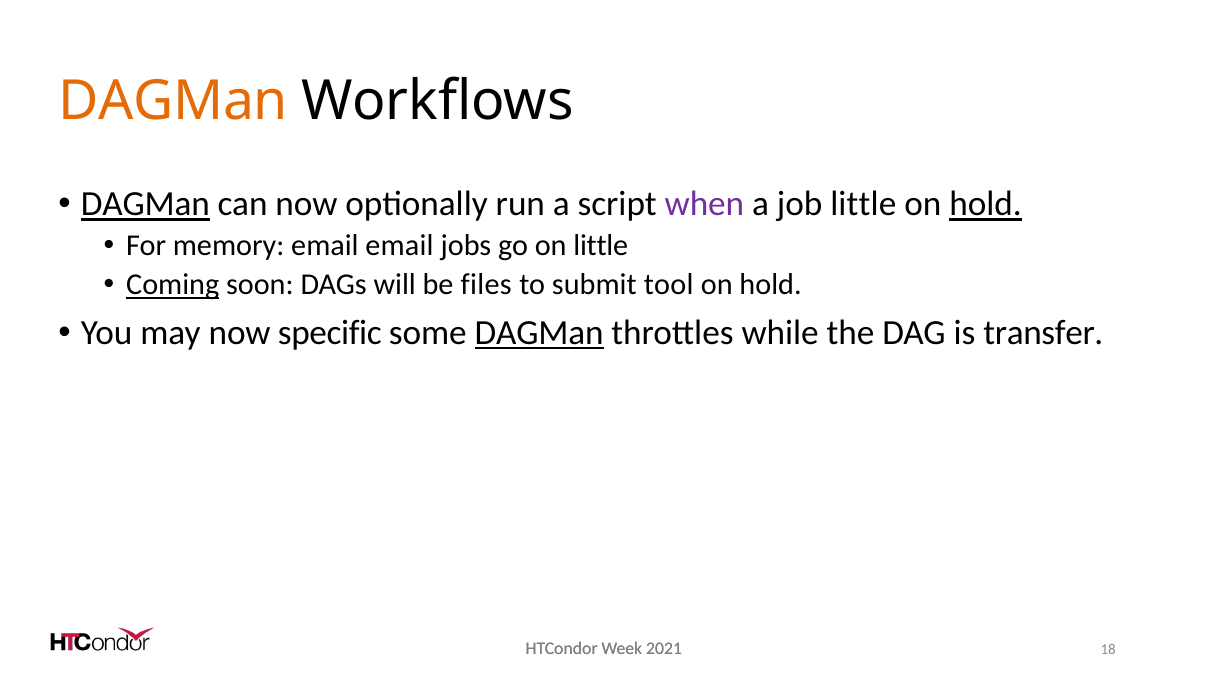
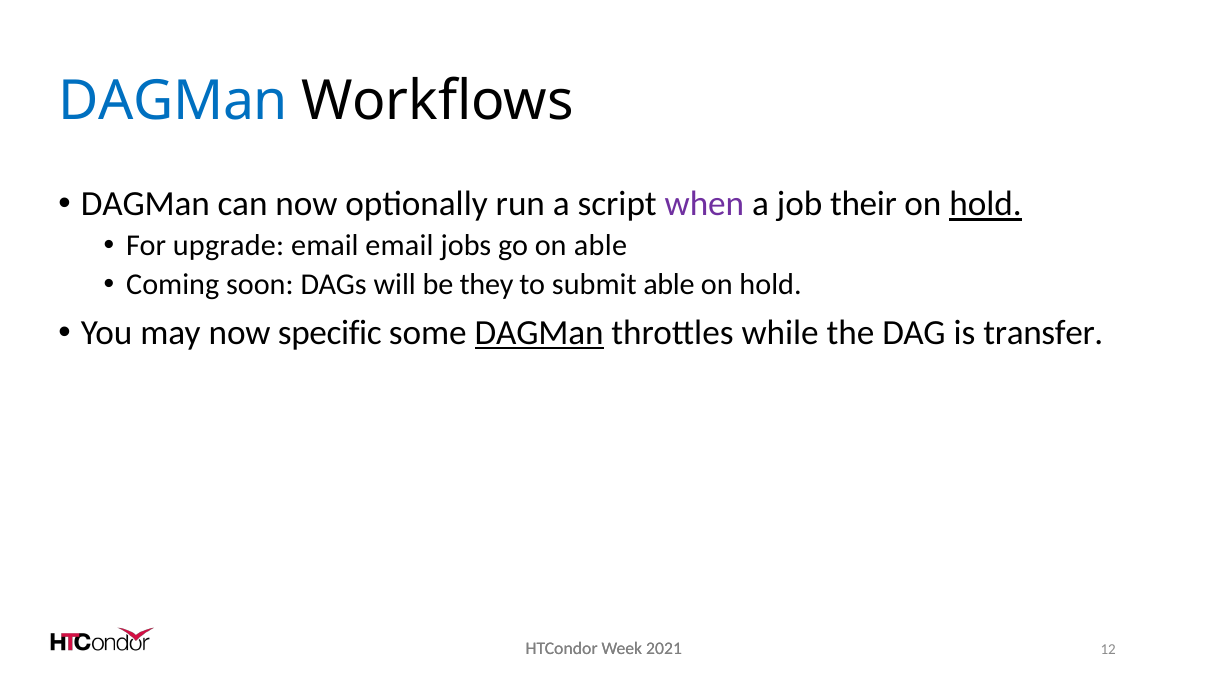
DAGMan colour: orange -> blue (173, 101)
DAGMan underline: present -> none (145, 204)
job little: little -> their (864, 204)
memory: memory -> upgrade (229, 246)
on little: little -> able (601, 246)
Coming underline: present -> none (173, 285)
files: files -> they (487, 285)
submit tool: tool -> able (669, 285)
18: 18 -> 12 (1108, 649)
